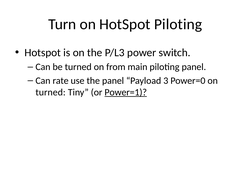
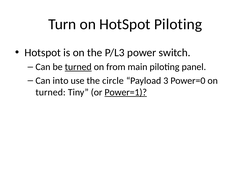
turned underline: none -> present (78, 67)
rate: rate -> into (61, 81)
the panel: panel -> circle (113, 81)
